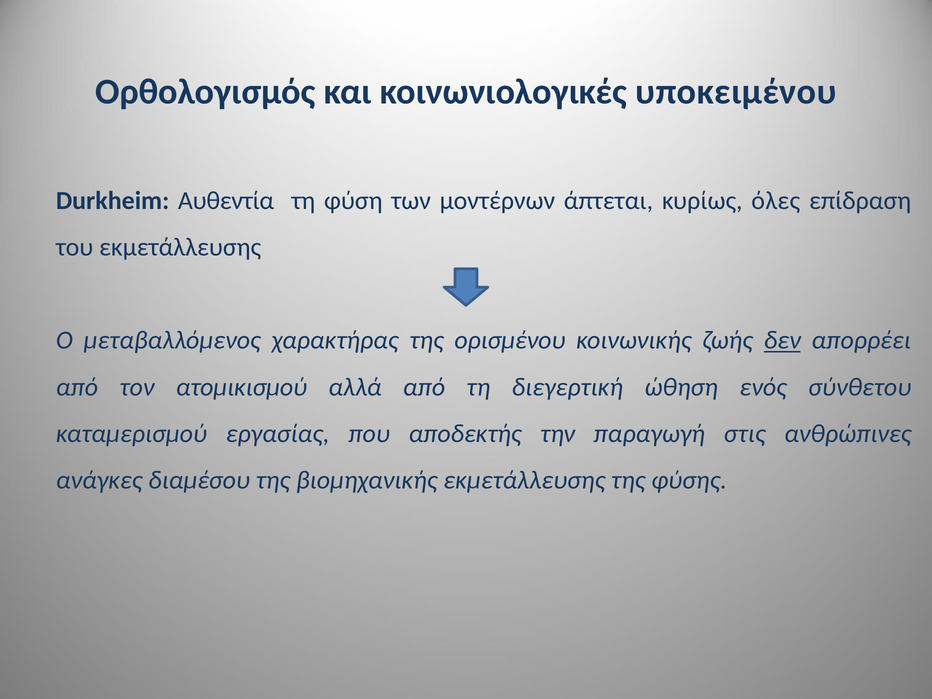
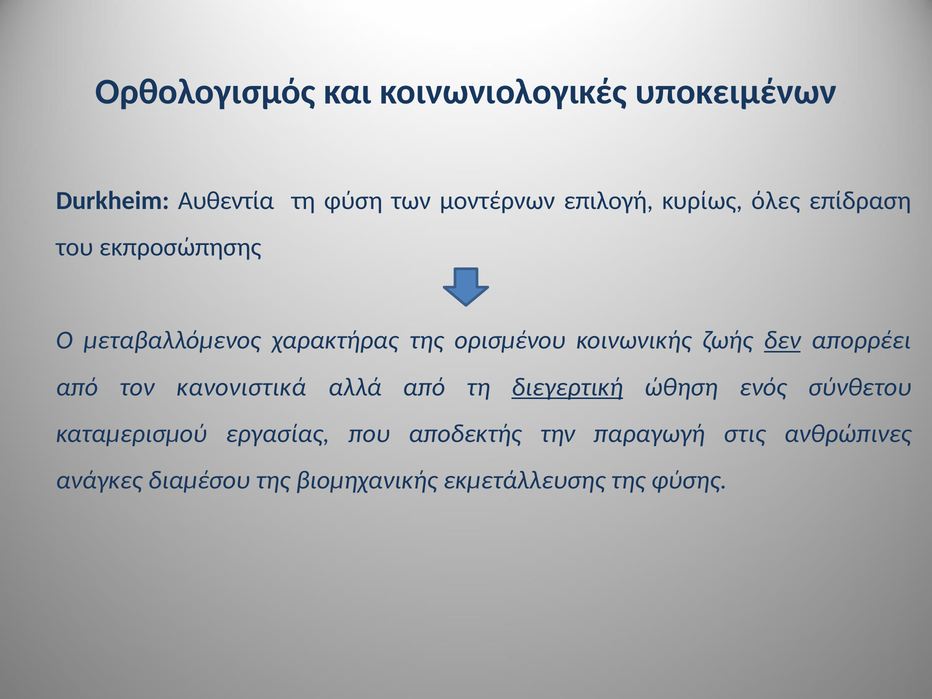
υποκειμένου: υποκειμένου -> υποκειμένων (736, 92)
άπτεται: άπτεται -> επιλογή (609, 201)
του εκμετάλλευσης: εκμετάλλευσης -> εκπροσώπησης (180, 247)
ατομικισμού: ατομικισμού -> κανονιστικά (241, 387)
διεγερτική underline: none -> present (567, 387)
